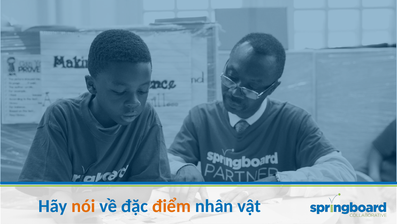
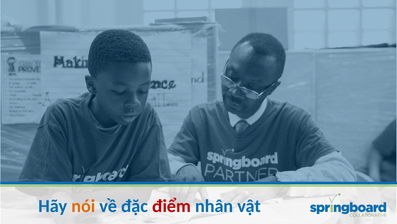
điểm colour: orange -> red (172, 206)
